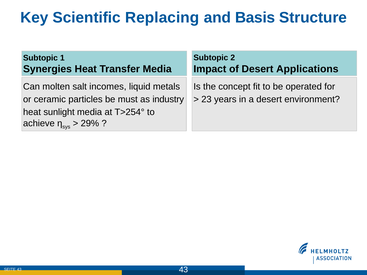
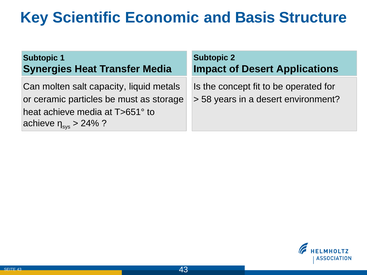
Replacing: Replacing -> Economic (162, 18)
incomes: incomes -> capacity (108, 87)
industry: industry -> storage (168, 99)
23: 23 -> 58 (206, 99)
heat sunlight: sunlight -> achieve (59, 112)
T>254°: T>254° -> T>651° (130, 112)
29%: 29% -> 24% (90, 123)
